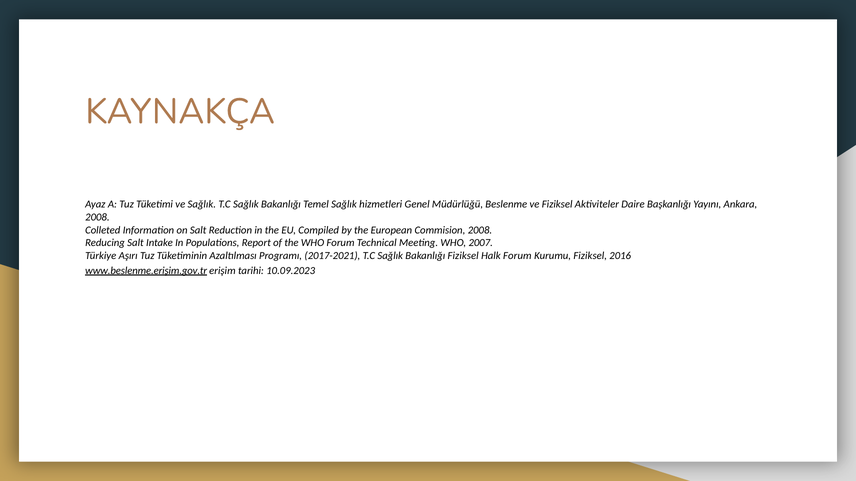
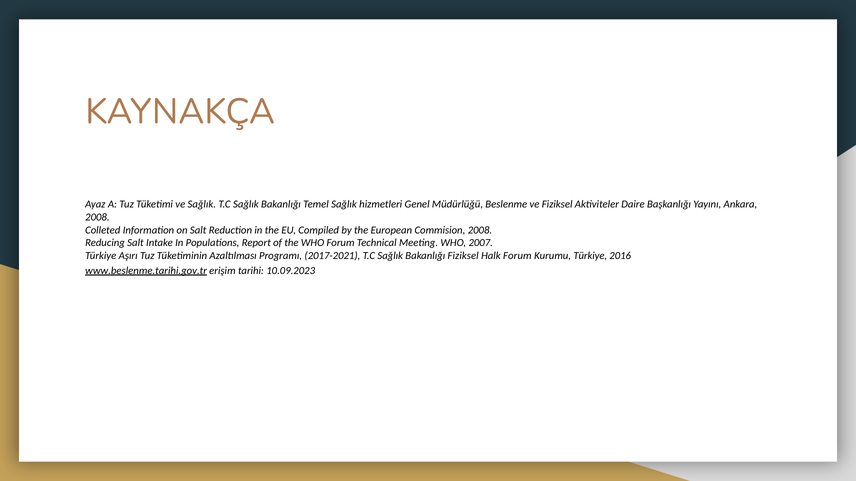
Kurumu Fiziksel: Fiziksel -> Türkiye (590, 256)
www.beslenme.erişim.gov.tr: www.beslenme.erişim.gov.tr -> www.beslenme.tarihi.gov.tr (146, 271)
